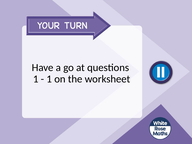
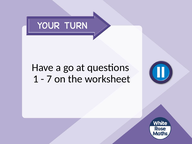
1: 1 -> 7 (49, 79)
